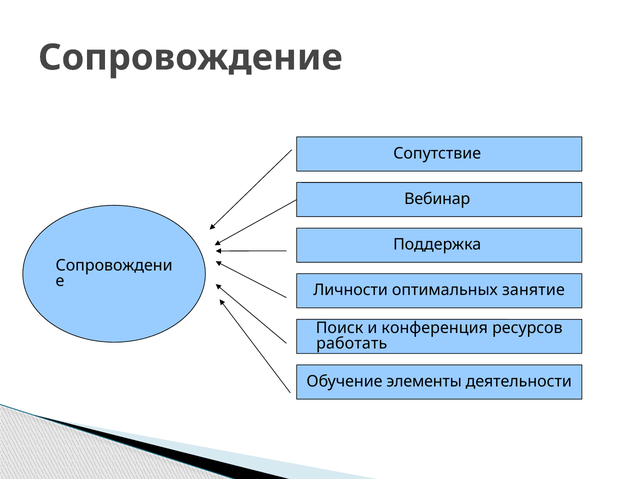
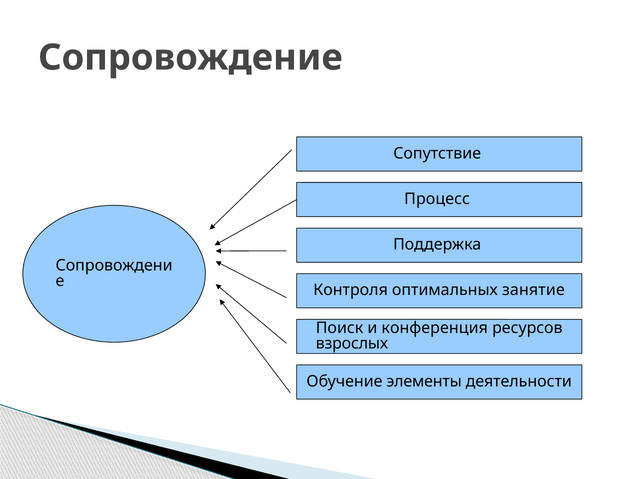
Вебинар: Вебинар -> Процесс (437, 199)
Личности: Личности -> Контроля (351, 290)
работать: работать -> взрослых (352, 344)
